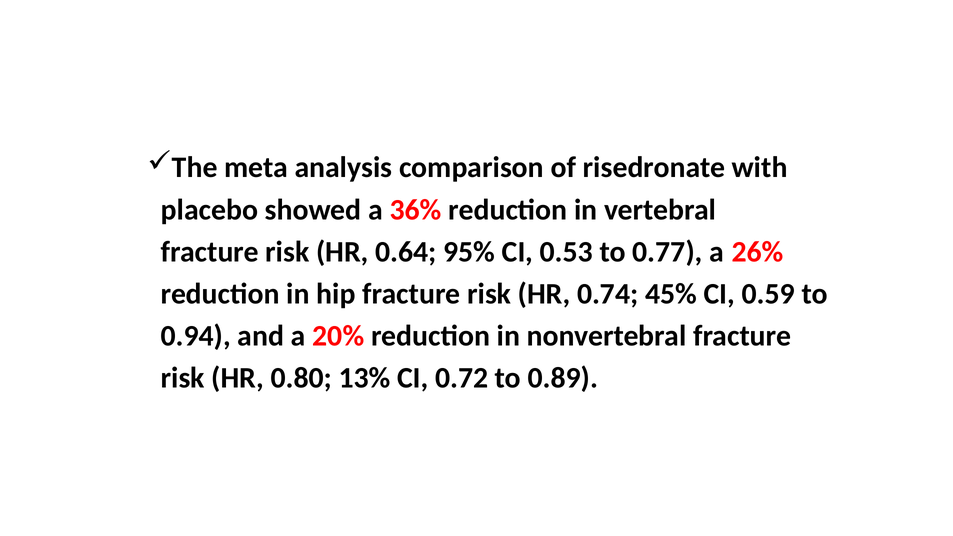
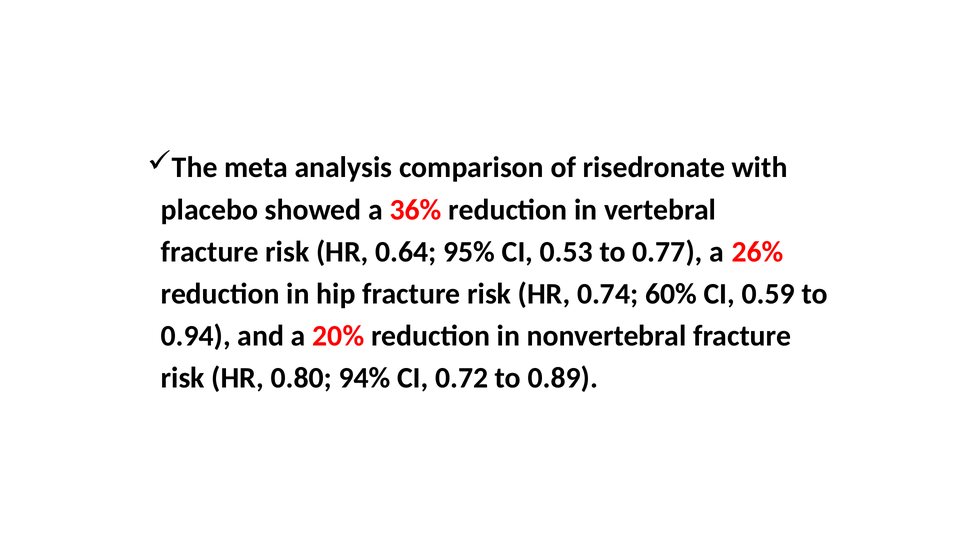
45%: 45% -> 60% (671, 294)
13%: 13% -> 94% (364, 378)
